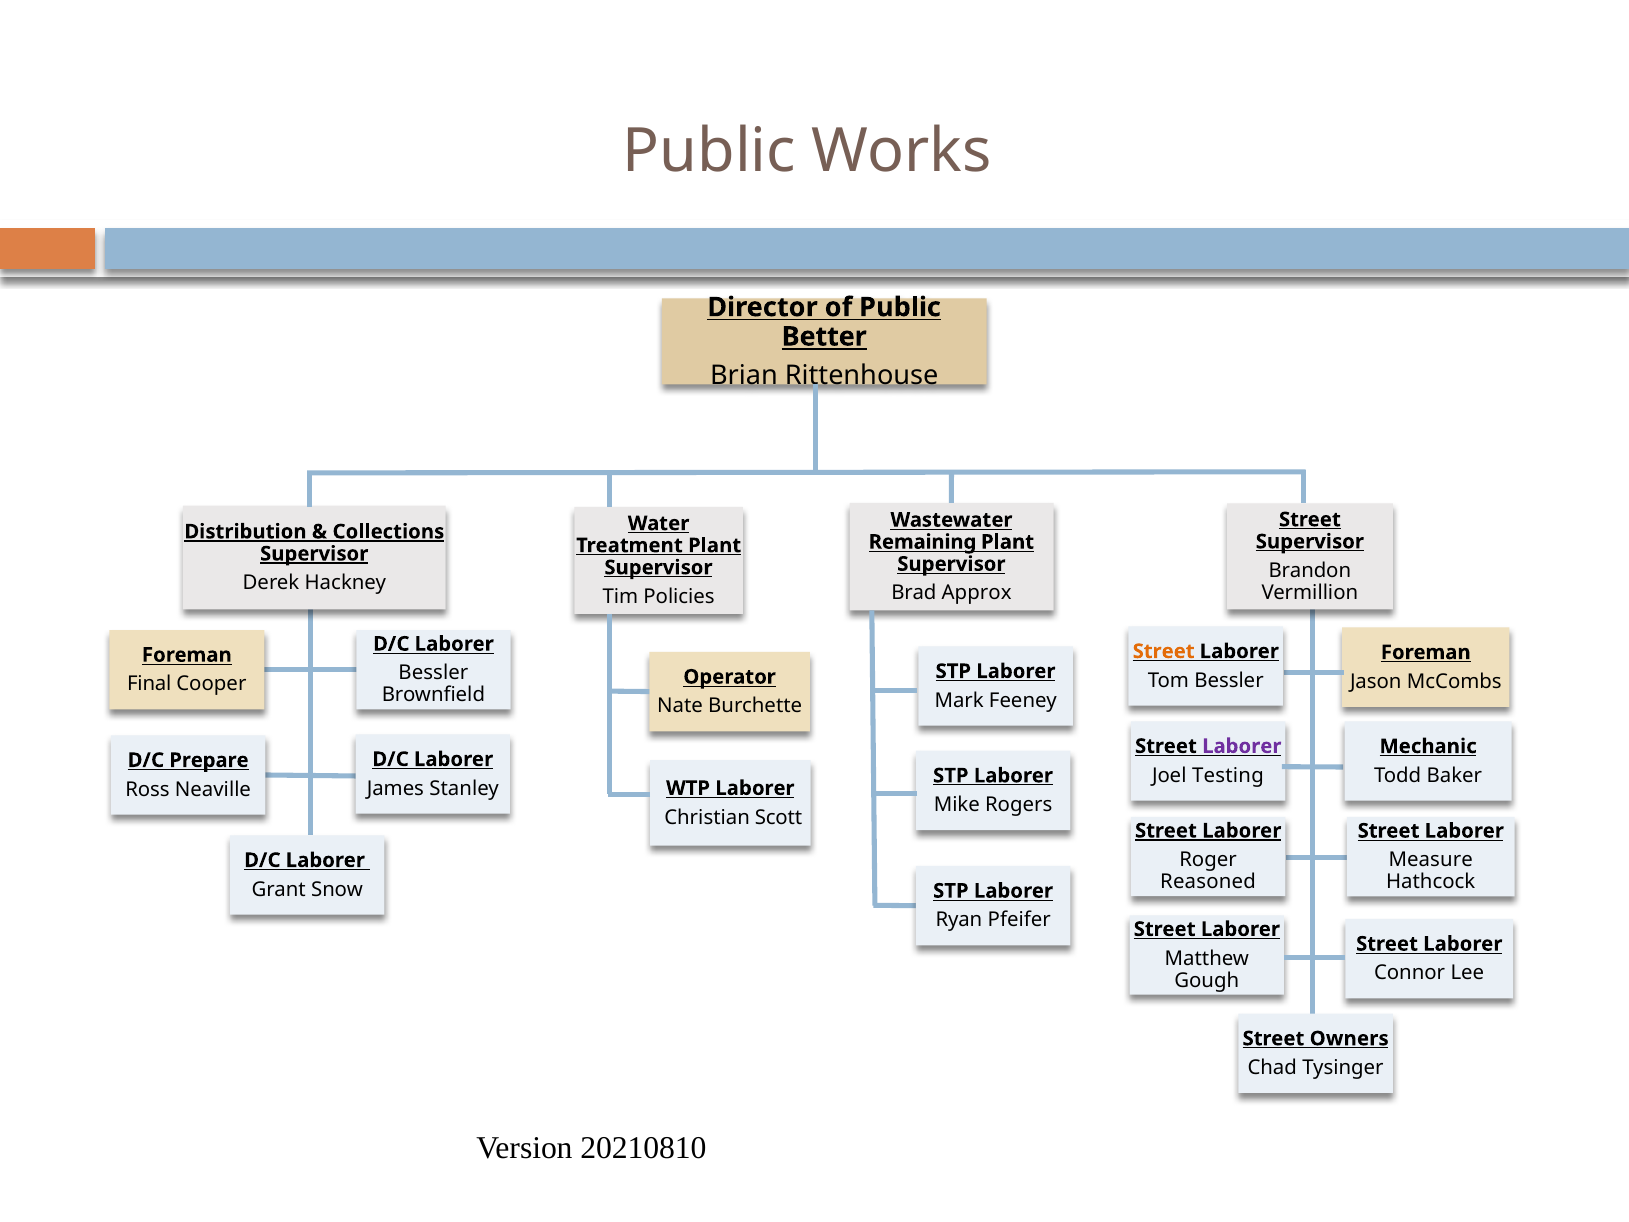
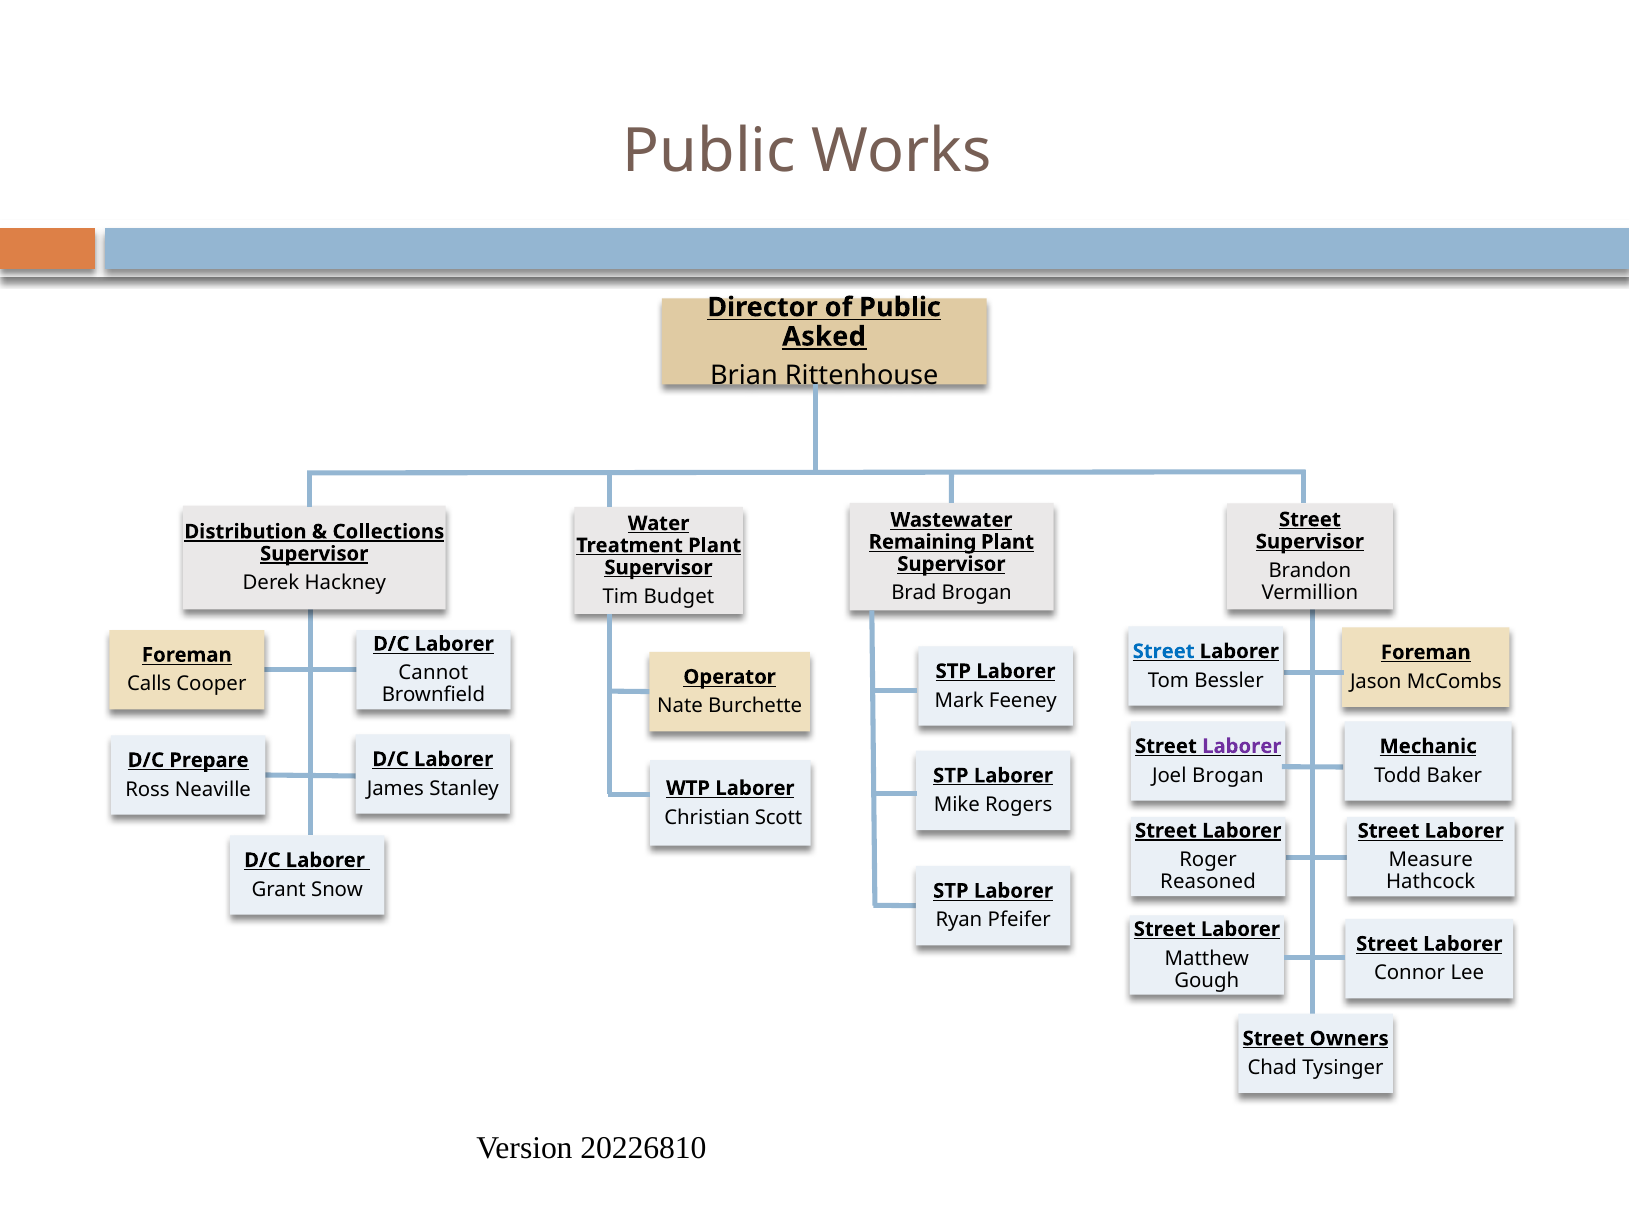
Better: Better -> Asked (824, 337)
Brad Approx: Approx -> Brogan (977, 593)
Policies: Policies -> Budget (679, 597)
Street colour: orange -> blue (1164, 651)
Bessler: Bessler -> Cannot (433, 673)
Final: Final -> Calls (149, 684)
Joel Testing: Testing -> Brogan (1228, 775)
20210810: 20210810 -> 20226810 (643, 1148)
